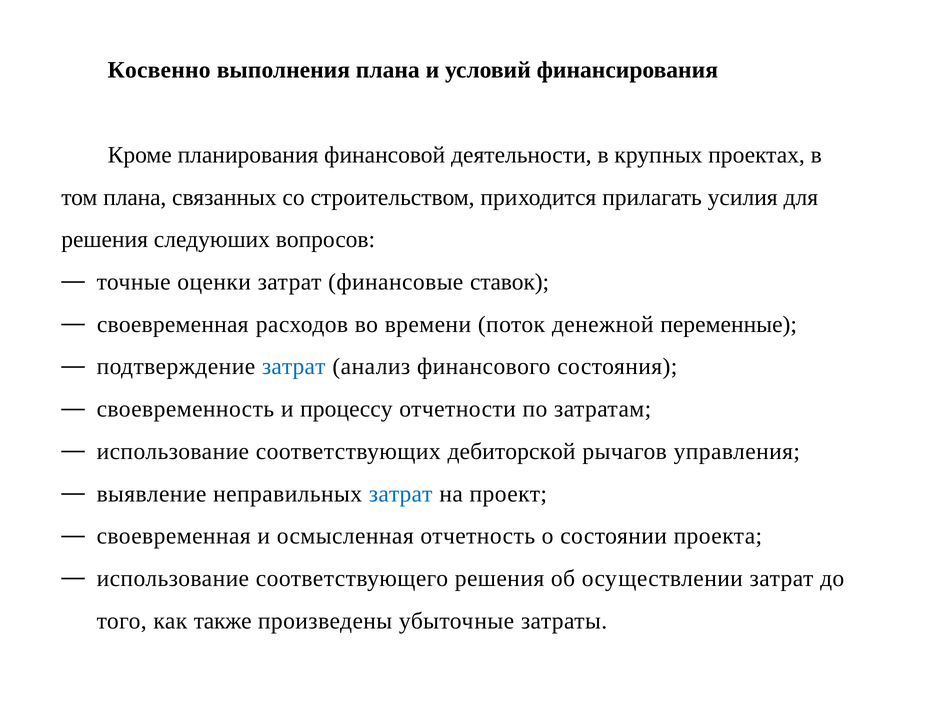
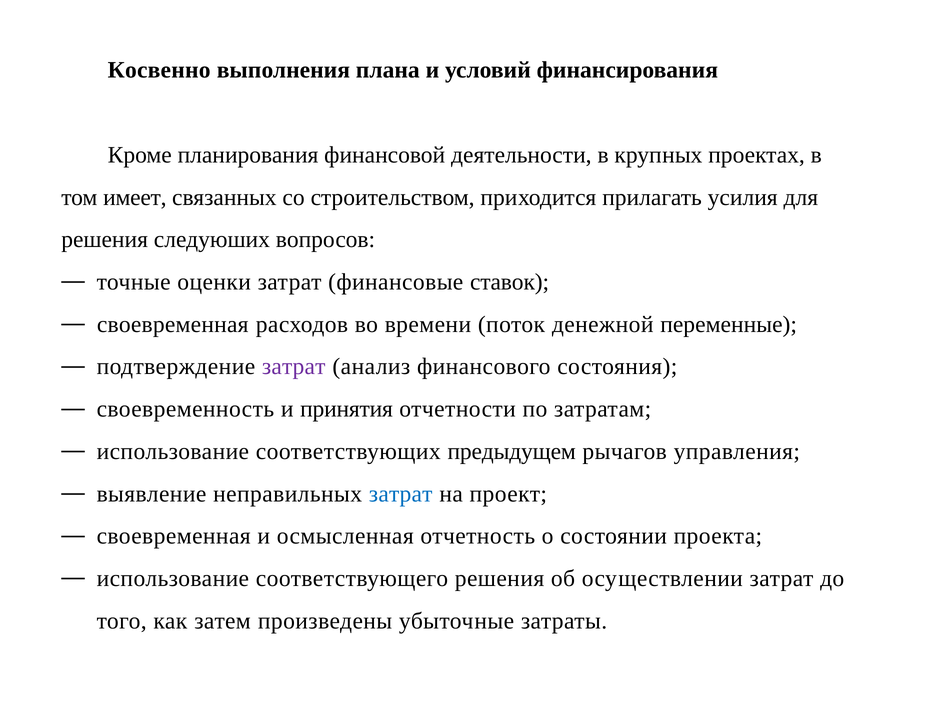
том плана: плана -> имеет (135, 197)
затрат colour: blue -> purple (294, 367)
процессу: процессу -> принятия (347, 409)
дебиторской: дебиторской -> предыдущем (512, 452)
также: также -> затем (222, 621)
